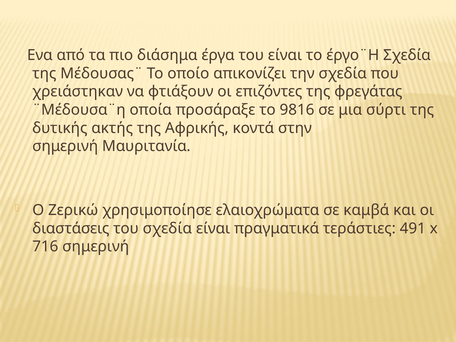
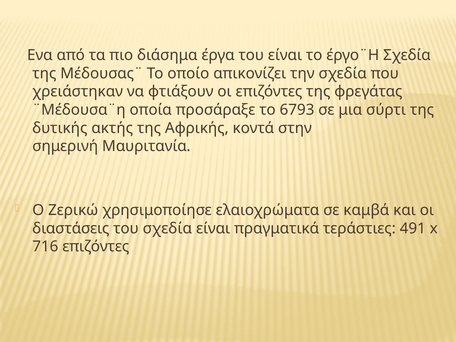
9816: 9816 -> 6793 (297, 110)
716 σημερινή: σημερινή -> επιζόντες (96, 247)
